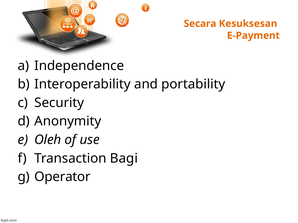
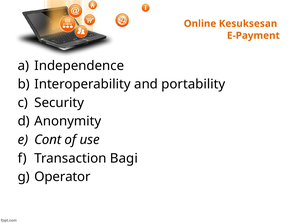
Secara: Secara -> Online (200, 24)
Oleh: Oleh -> Cont (48, 140)
